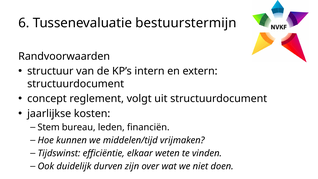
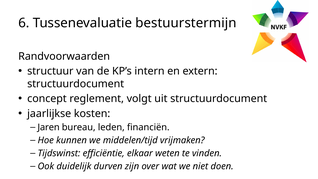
Stem: Stem -> Jaren (49, 127)
